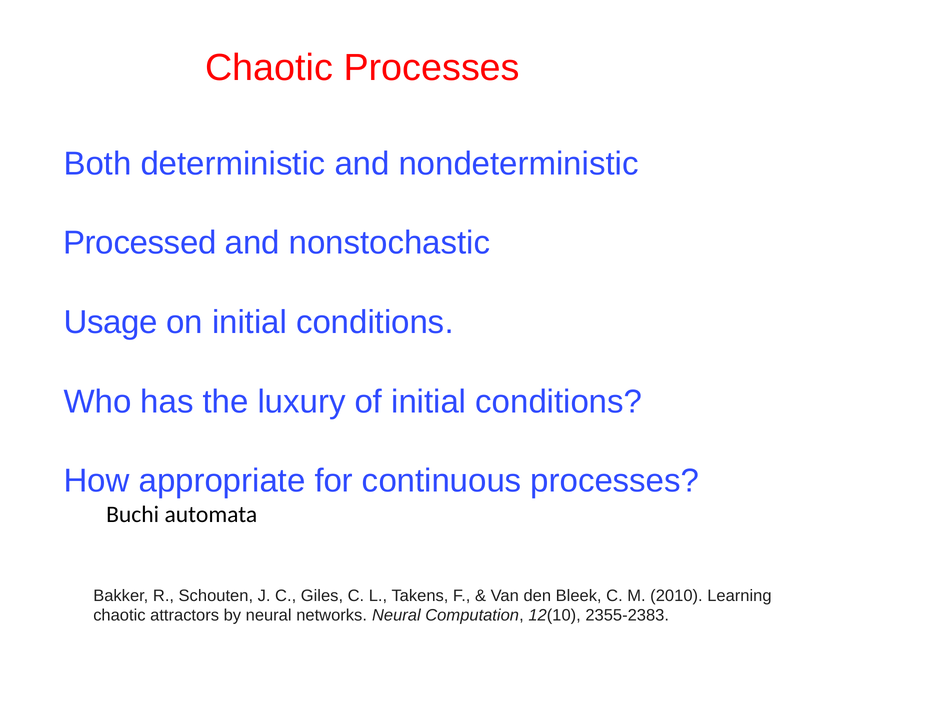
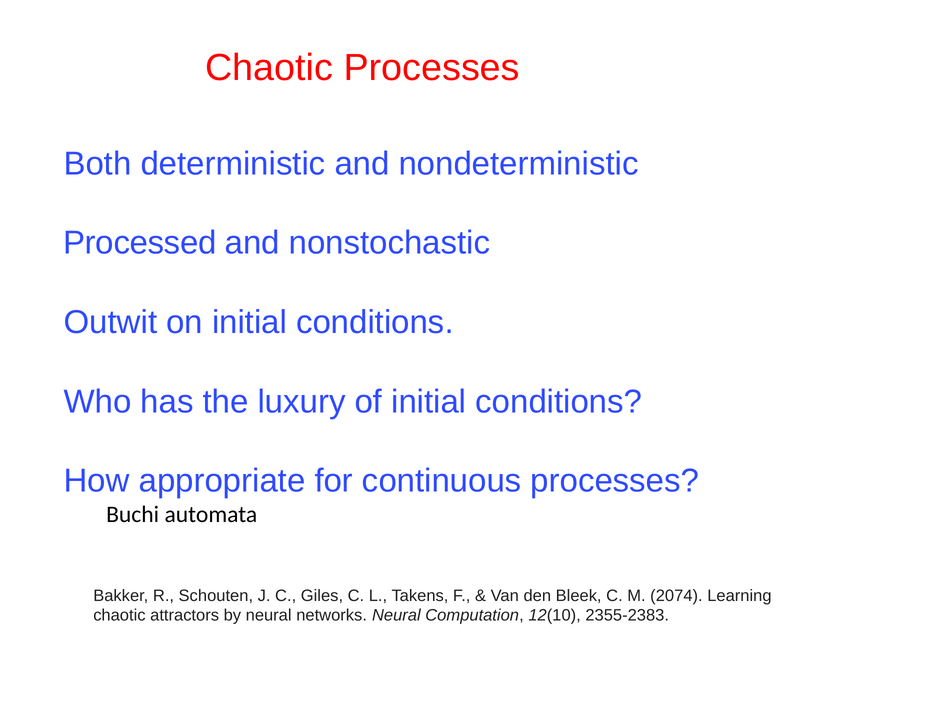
Usage: Usage -> Outwit (110, 322)
2010: 2010 -> 2074 (676, 595)
